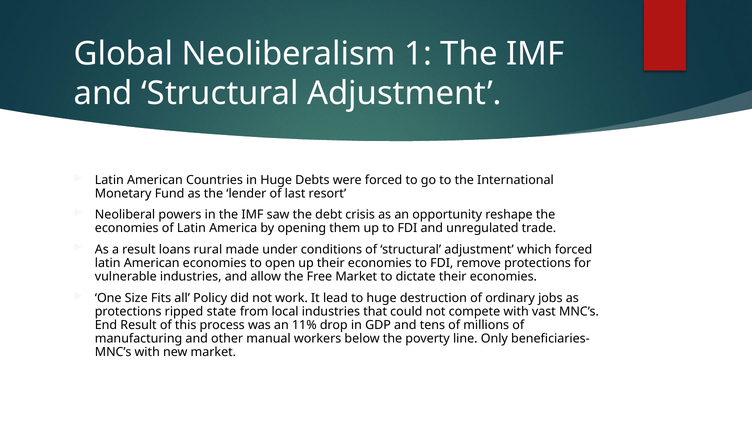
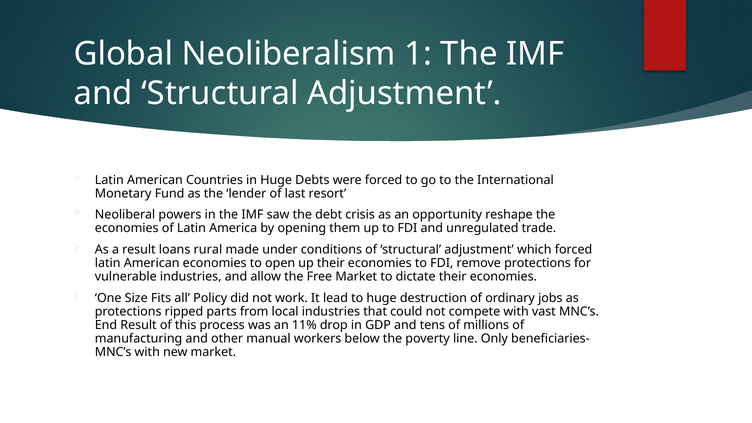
state: state -> parts (222, 311)
